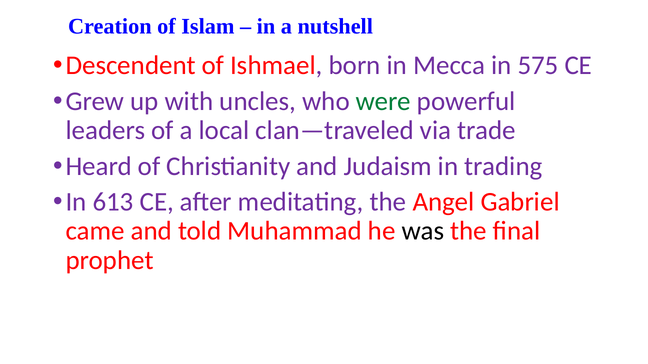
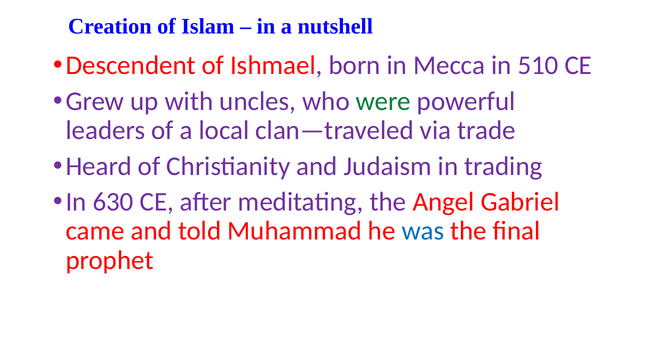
575: 575 -> 510 (538, 65)
613: 613 -> 630 (113, 202)
was colour: black -> blue (423, 231)
